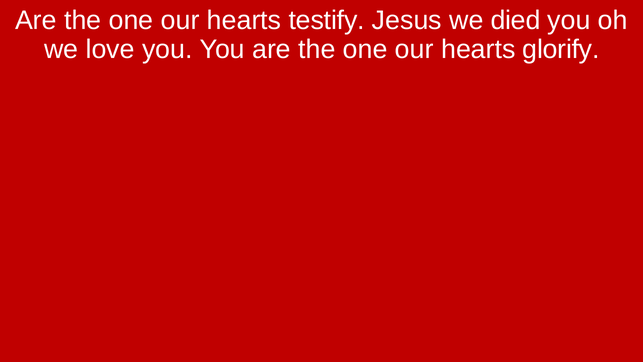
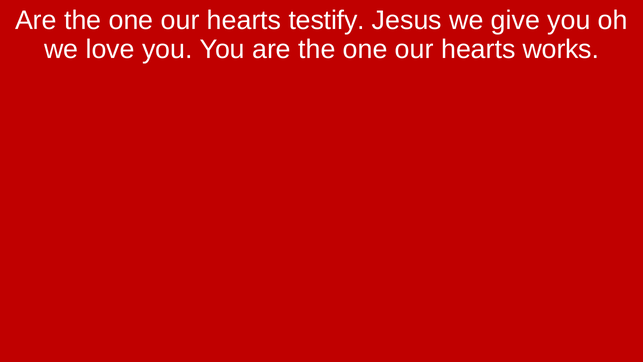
died: died -> give (515, 20)
glorify: glorify -> works (561, 49)
